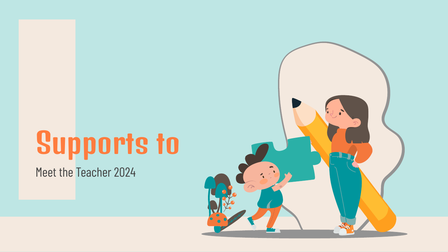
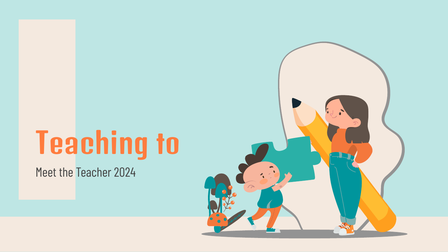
Supports: Supports -> Teaching (92, 145)
